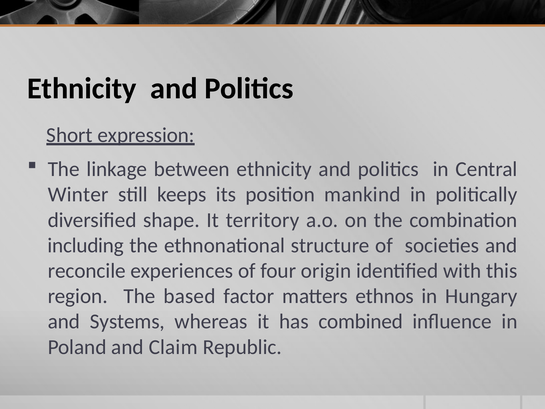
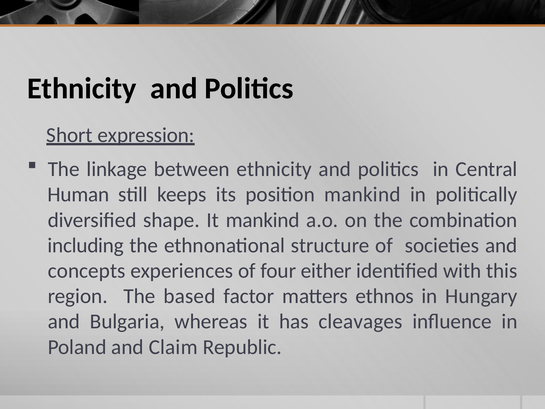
Winter: Winter -> Human (78, 195)
It territory: territory -> mankind (263, 220)
reconcile: reconcile -> concepts (87, 271)
origin: origin -> either (326, 271)
Systems: Systems -> Bulgaria (127, 321)
combined: combined -> cleavages (360, 321)
